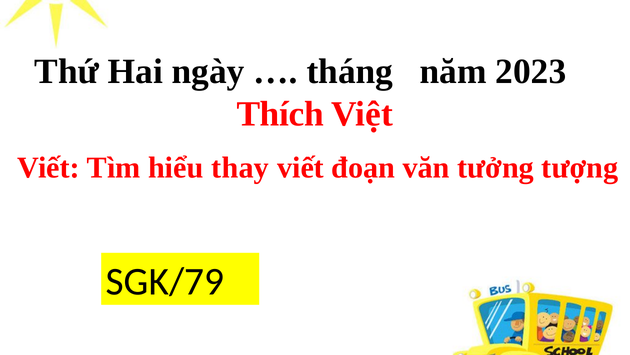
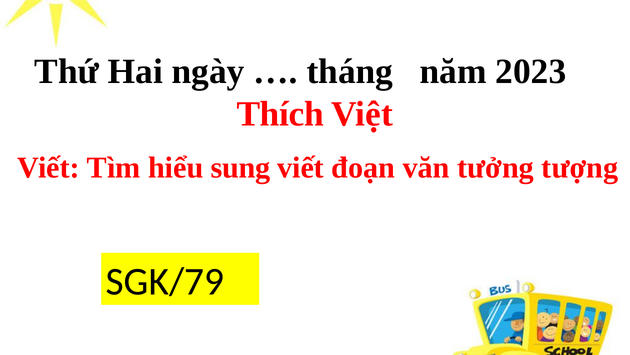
thay: thay -> sung (240, 167)
